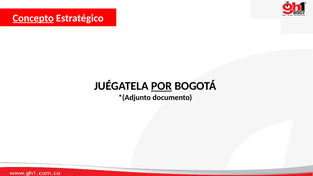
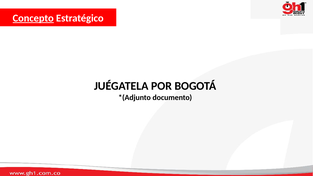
POR underline: present -> none (161, 86)
